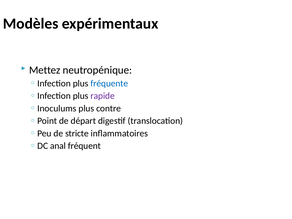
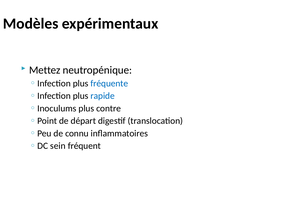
rapide colour: purple -> blue (103, 96)
stricte: stricte -> connu (77, 133)
anal: anal -> sein (58, 146)
